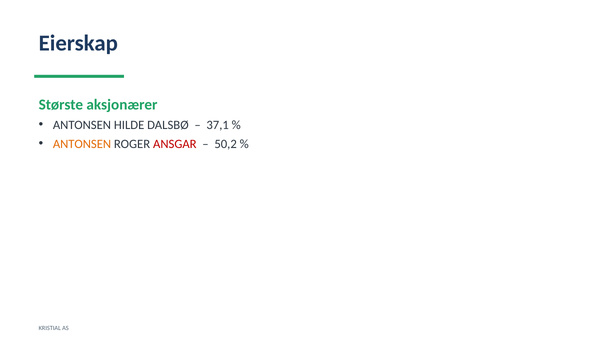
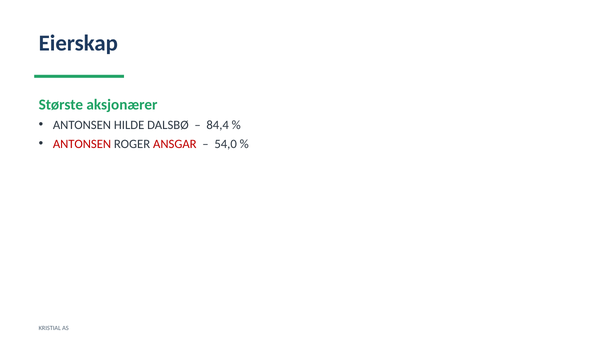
37,1: 37,1 -> 84,4 (218, 125)
ANTONSEN colour: orange -> red (82, 144)
50,2: 50,2 -> 54,0 (226, 144)
